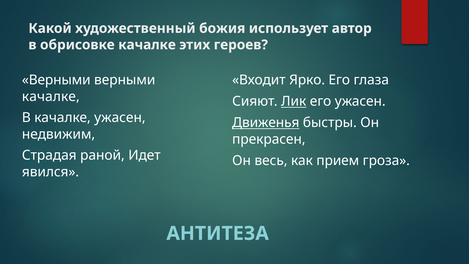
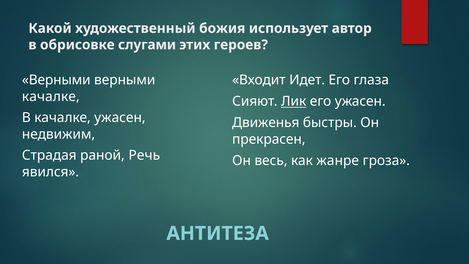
обрисовке качалке: качалке -> слугами (147, 45)
Ярко: Ярко -> Идет (307, 80)
Движенья underline: present -> none (266, 123)
Идет: Идет -> Речь (144, 155)
прием: прием -> жанре (338, 160)
